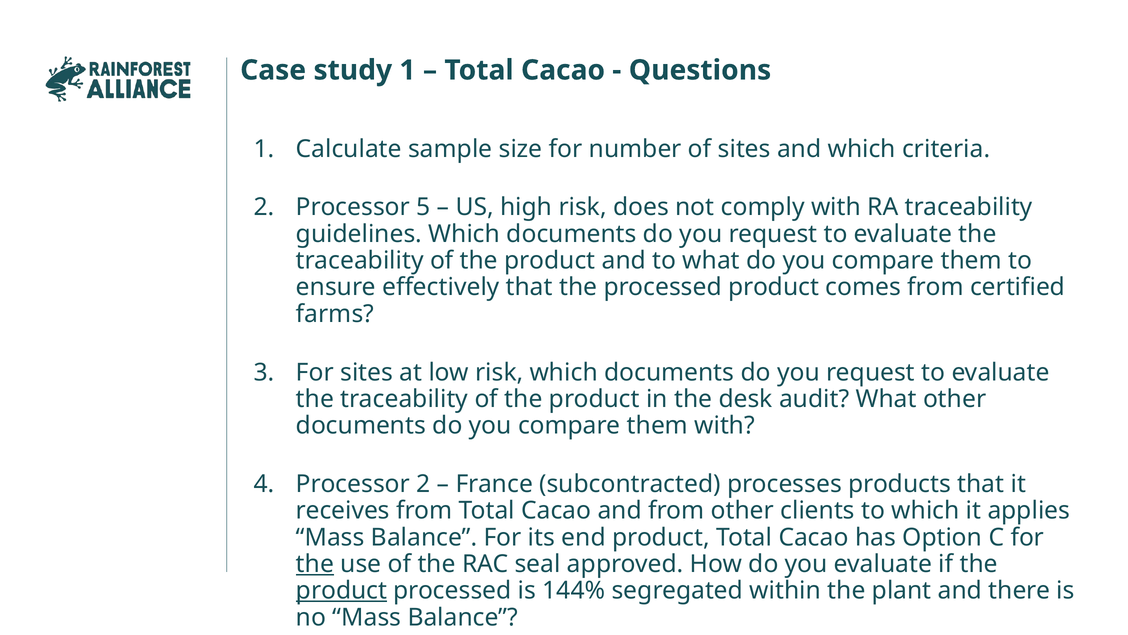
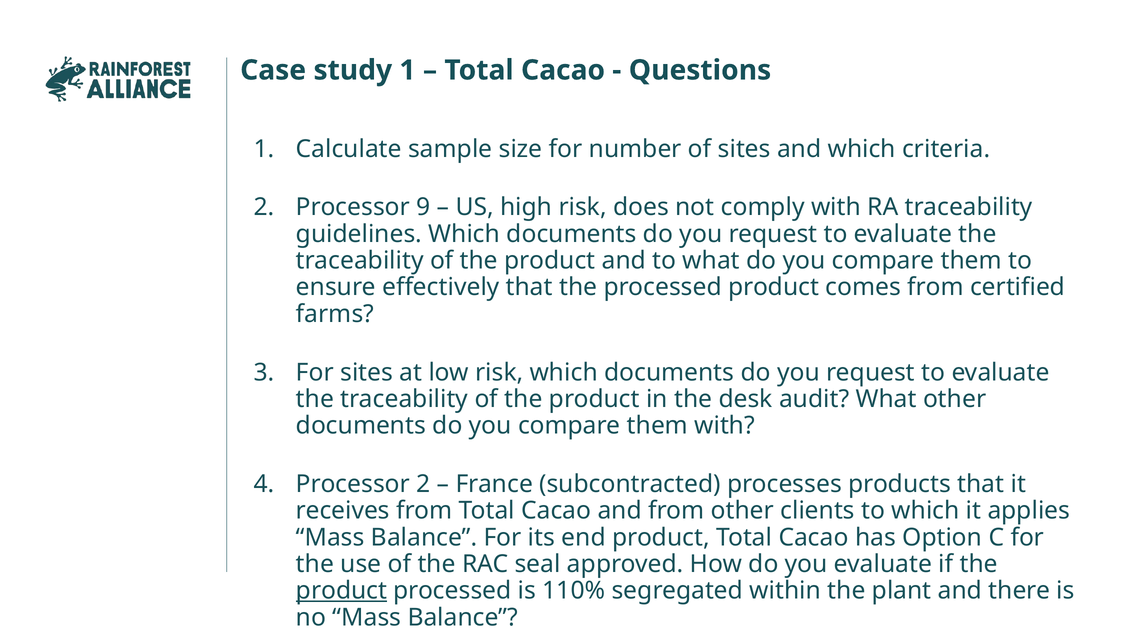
5: 5 -> 9 (423, 207)
the underline: present -> none (315, 564)
144%: 144% -> 110% (574, 590)
